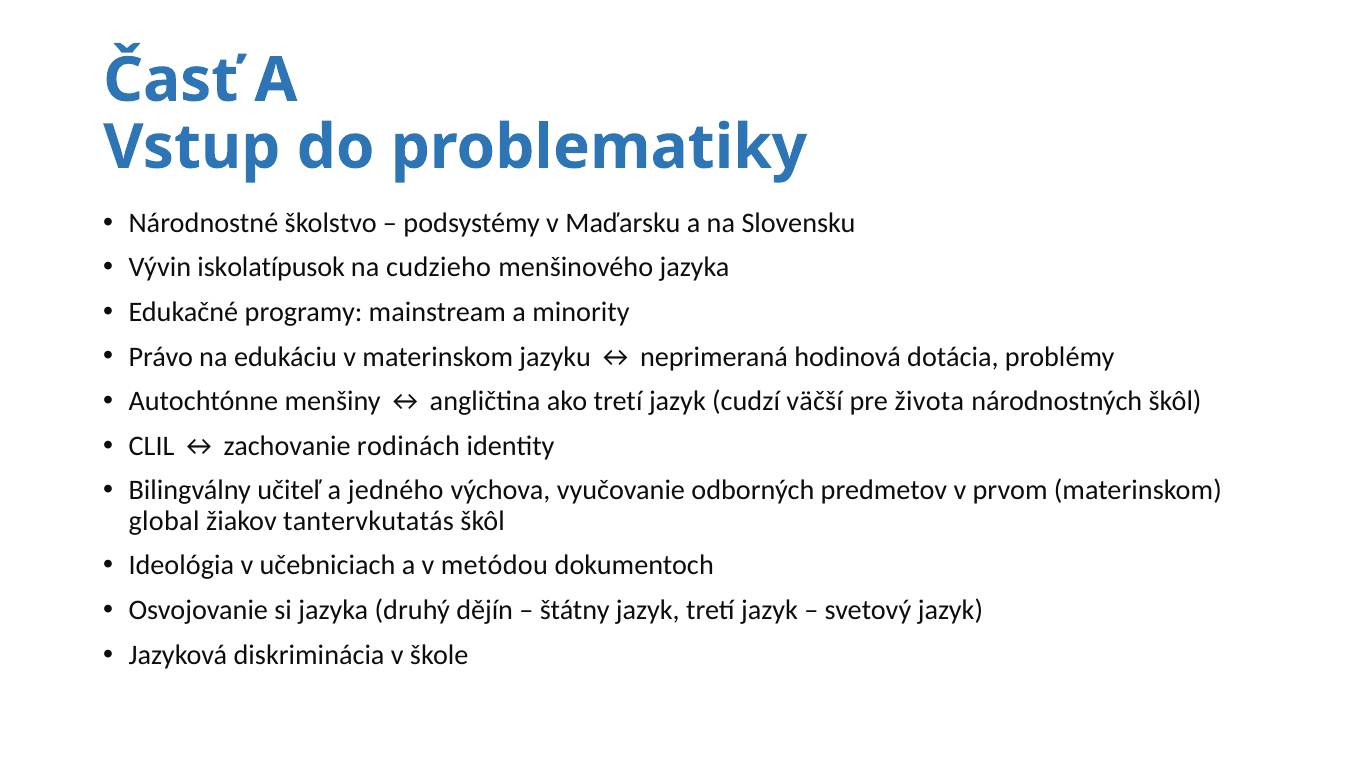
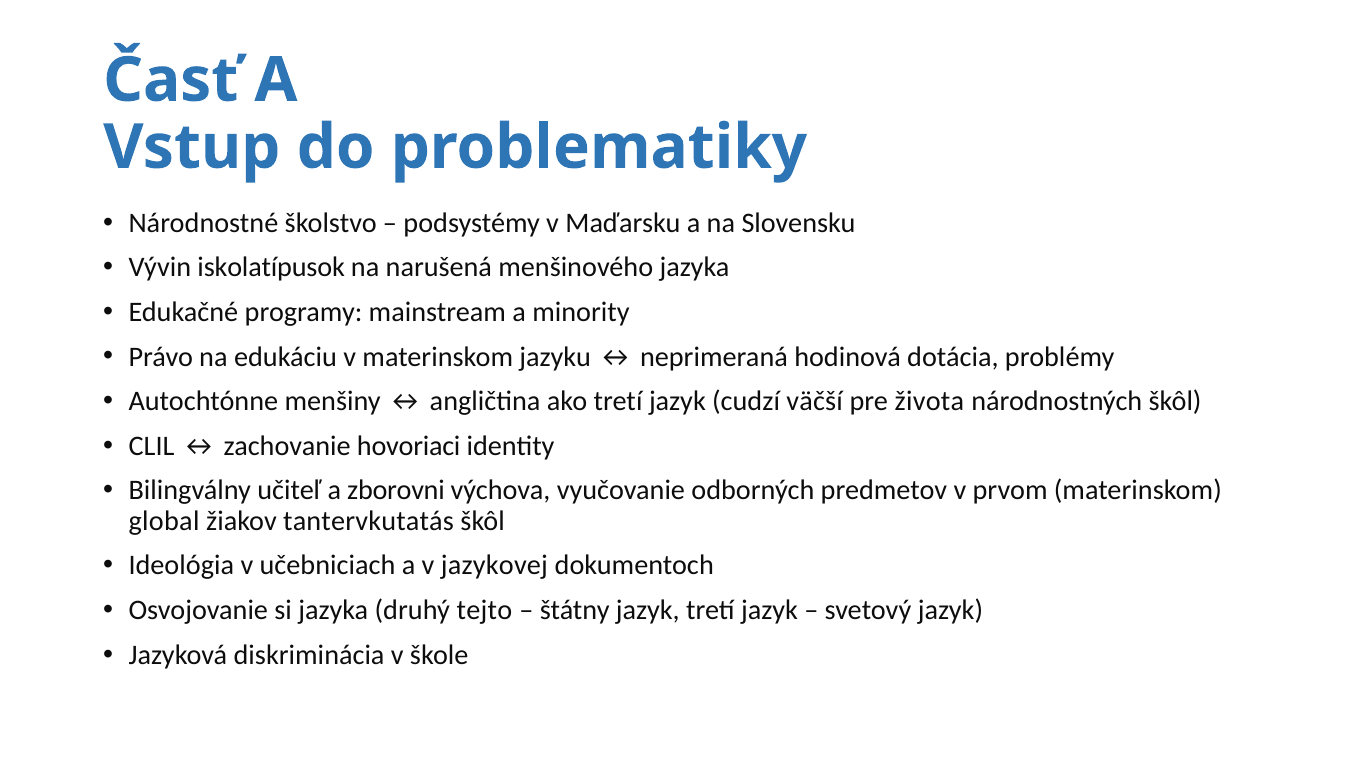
cudzieho: cudzieho -> narušená (439, 267)
rodinách: rodinách -> hovoriaci (409, 446)
jedného: jedného -> zborovni (396, 490)
metódou: metódou -> jazykovej (494, 565)
dějín: dějín -> tejto (485, 610)
